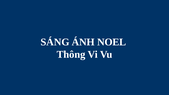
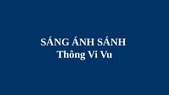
NOEL: NOEL -> SÁNH (112, 42)
